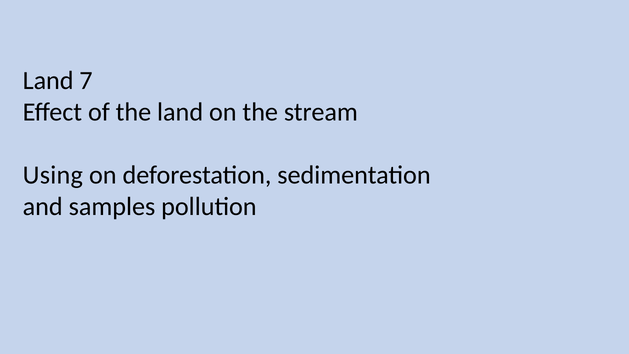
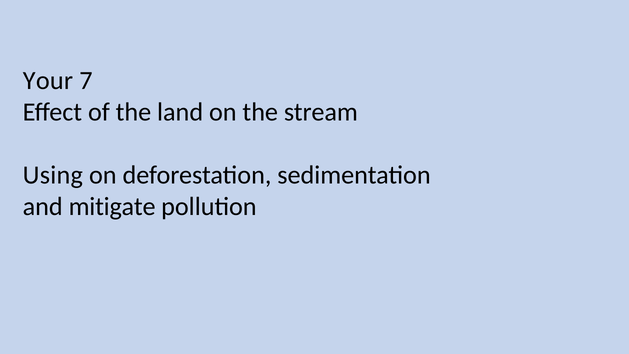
Land: Land -> Your (48, 81)
samples: samples -> mitigate (112, 207)
